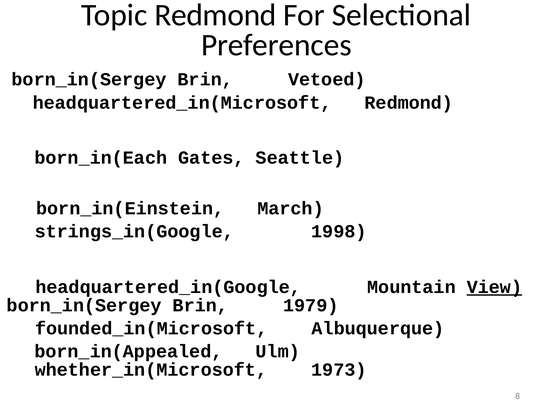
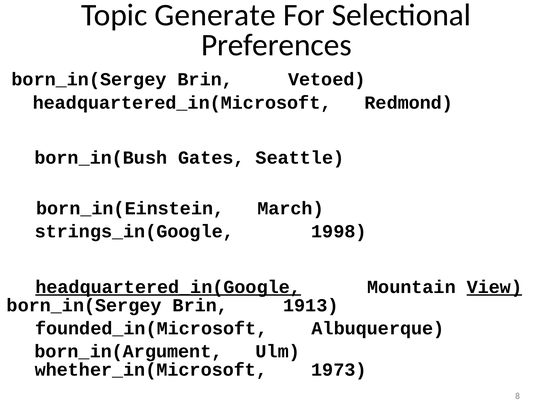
Topic Redmond: Redmond -> Generate (215, 15)
born_in(Each: born_in(Each -> born_in(Bush (101, 158)
headquartered_in(Google underline: none -> present (168, 287)
1979: 1979 -> 1913 (311, 305)
born_in(Appealed: born_in(Appealed -> born_in(Argument (128, 351)
